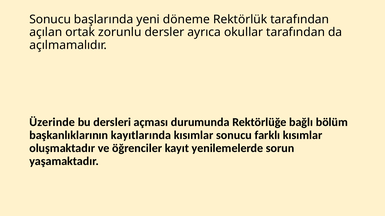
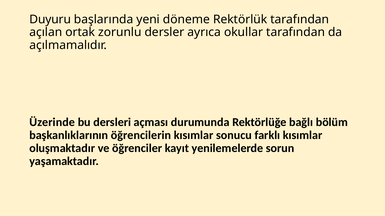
Sonucu: Sonucu -> Duyuru (50, 19)
kayıtlarında: kayıtlarında -> öğrencilerin (141, 136)
